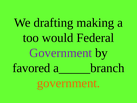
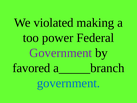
drafting: drafting -> violated (54, 23)
would: would -> power (58, 38)
government colour: orange -> blue (68, 83)
